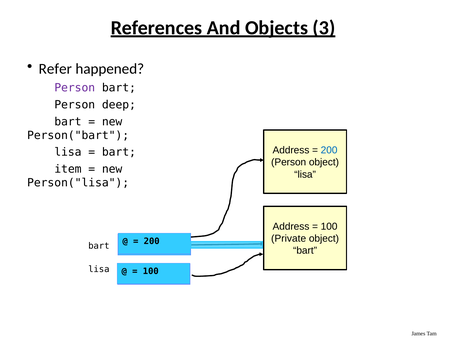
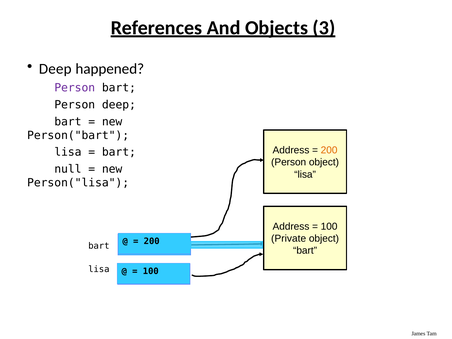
Refer: Refer -> Deep (55, 69)
200 colour: blue -> orange (329, 150)
item: item -> null (68, 169)
